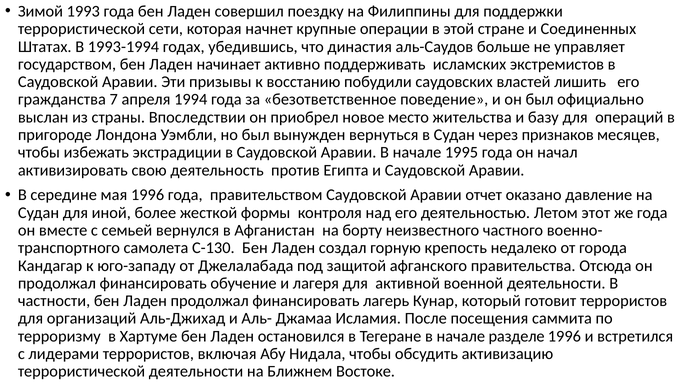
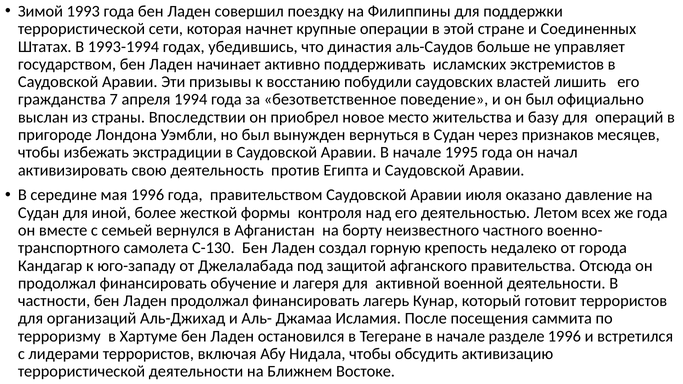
отчет: отчет -> июля (484, 195)
этот: этот -> всех (596, 213)
